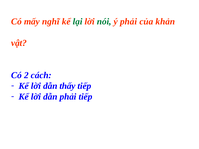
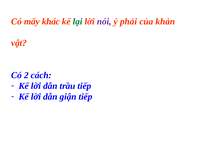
nghĩ: nghĩ -> khác (51, 22)
nói colour: green -> purple (104, 22)
thấy: thấy -> trầu (67, 86)
dẫn phải: phải -> giận (68, 97)
